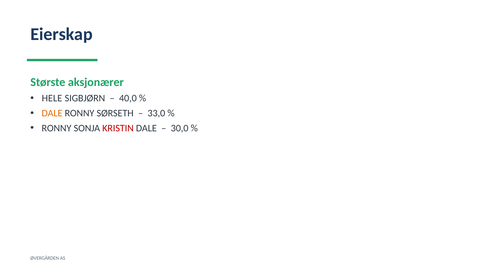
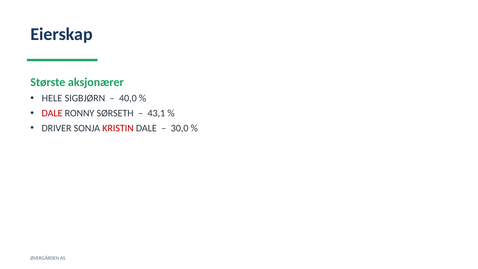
DALE colour: orange -> red (52, 113)
33,0: 33,0 -> 43,1 (156, 113)
RONNY: RONNY -> DRIVER (57, 128)
